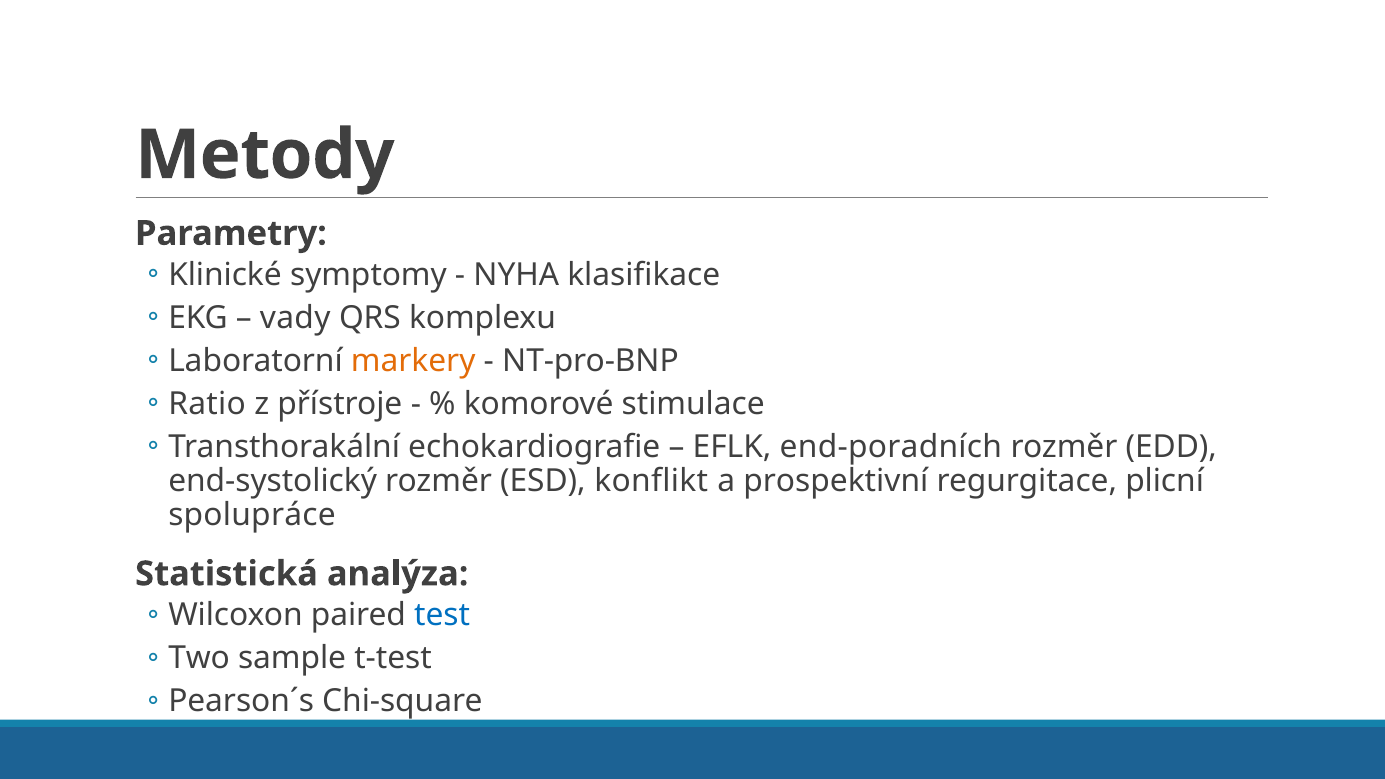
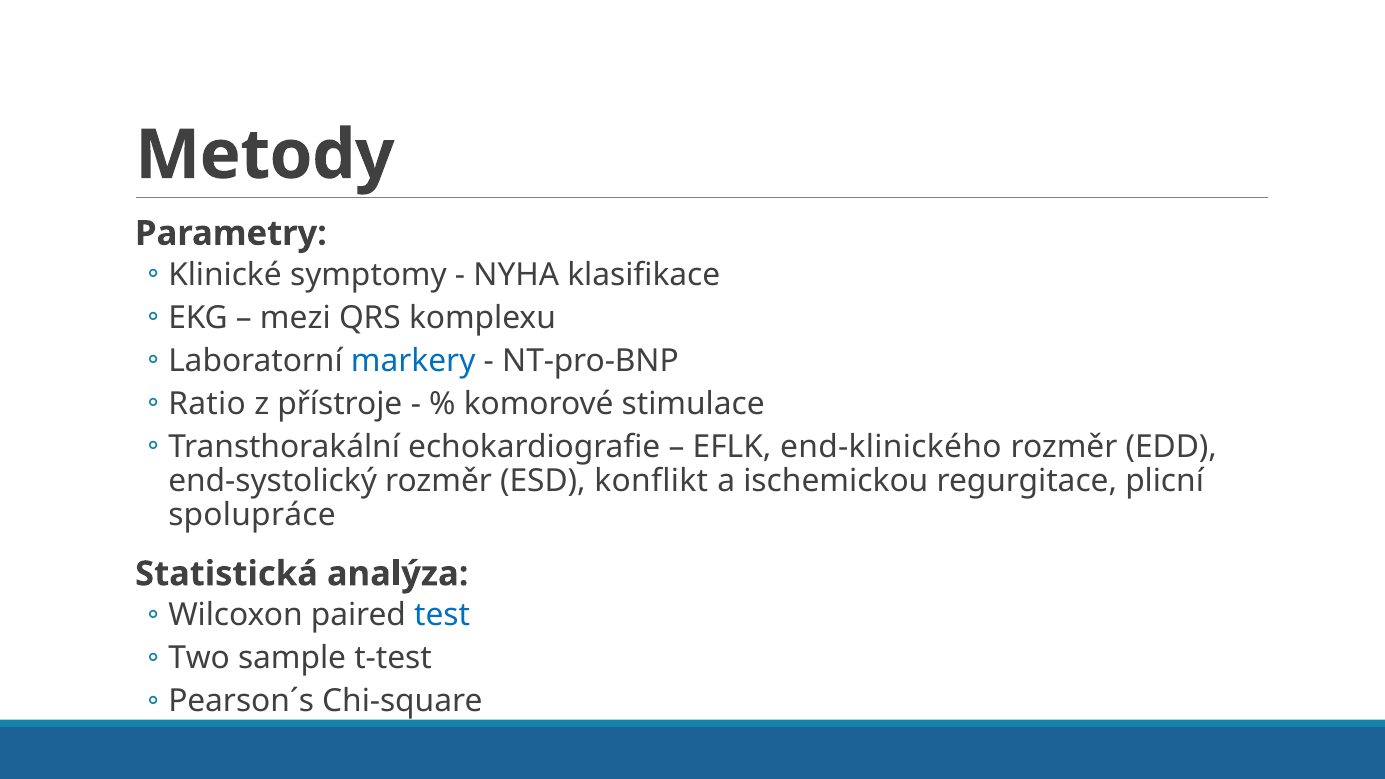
vady: vady -> mezi (295, 318)
markery colour: orange -> blue (413, 361)
end-poradních: end-poradních -> end-klinického (891, 447)
prospektivní: prospektivní -> ischemickou (836, 481)
